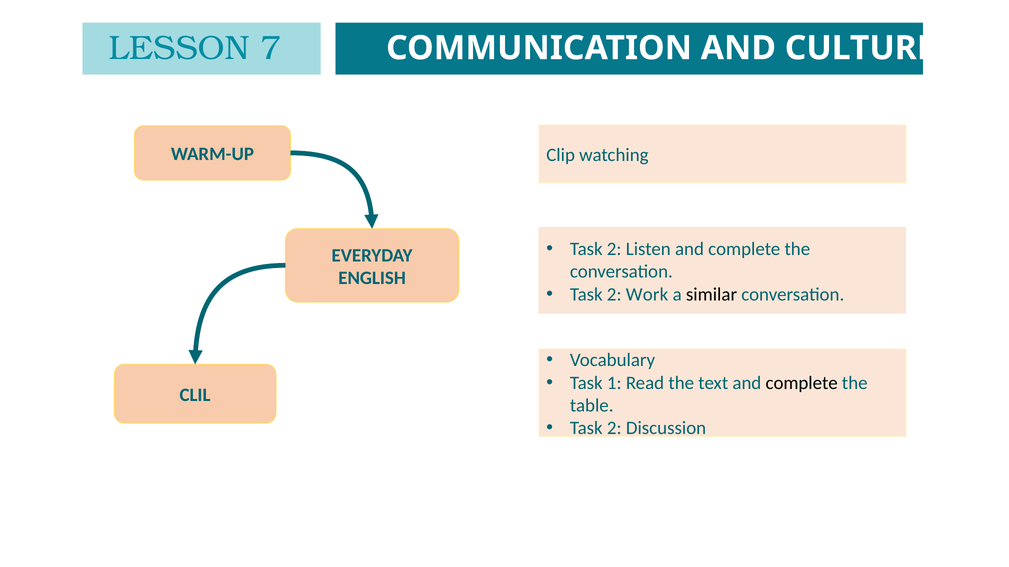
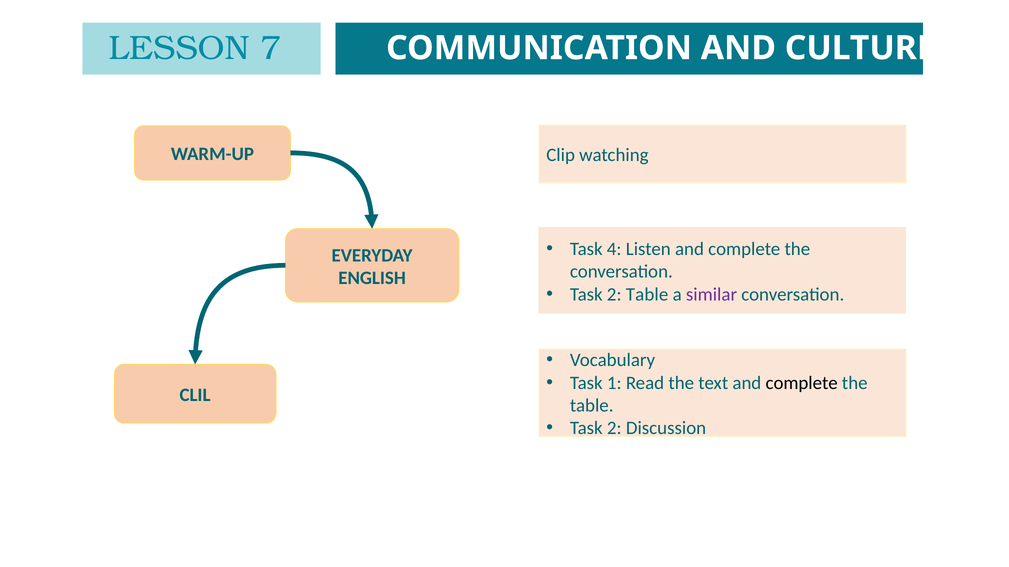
2: 2 -> 4 (614, 249)
2 Work: Work -> Table (647, 295)
similar colour: black -> purple (712, 295)
